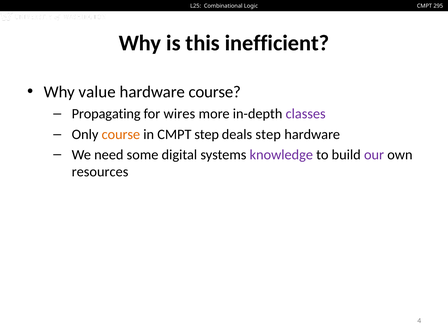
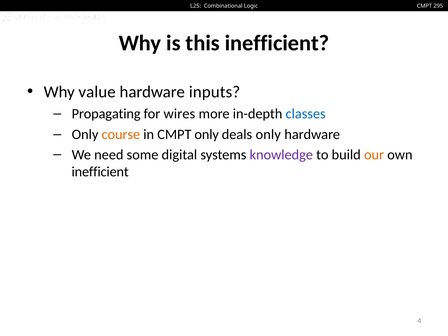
hardware course: course -> inputs (215, 92)
classes colour: purple -> blue (306, 114)
CMPT step: step -> only (207, 135)
deals step: step -> only (268, 135)
our colour: purple -> orange (374, 155)
resources: resources -> inefficient (100, 172)
